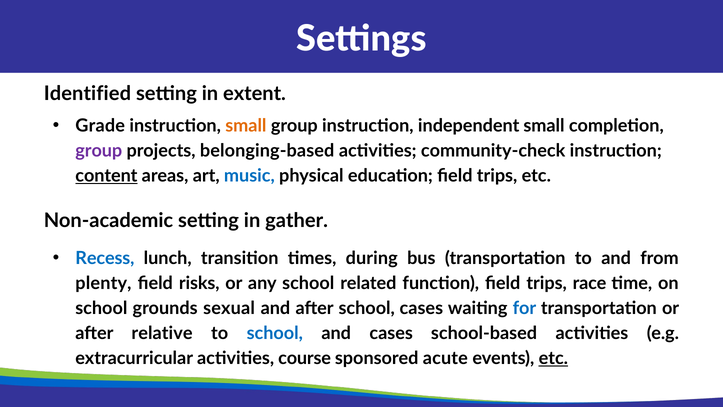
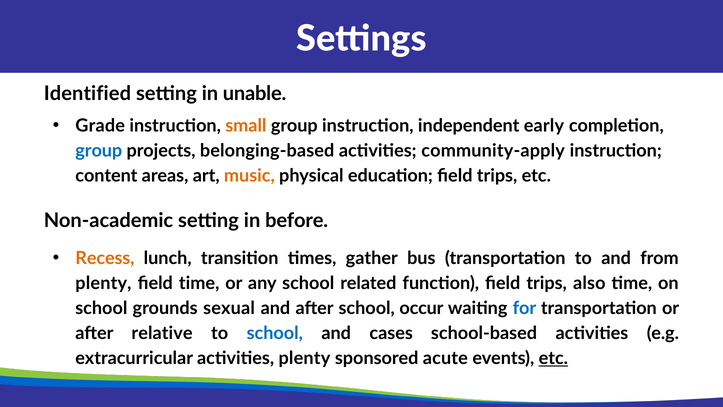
extent: extent -> unable (255, 94)
independent small: small -> early (544, 126)
group colour: purple -> blue (99, 151)
community-check: community-check -> community-apply (493, 151)
content underline: present -> none (106, 175)
music colour: blue -> orange (249, 175)
gather: gather -> before (297, 220)
Recess colour: blue -> orange (105, 258)
during: during -> gather (372, 258)
field risks: risks -> time (199, 283)
race: race -> also (589, 283)
school cases: cases -> occur (421, 308)
activities course: course -> plenty (304, 358)
